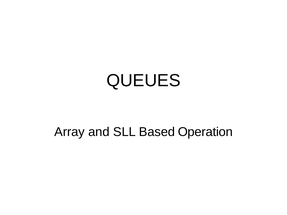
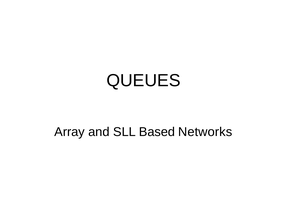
Operation: Operation -> Networks (205, 132)
